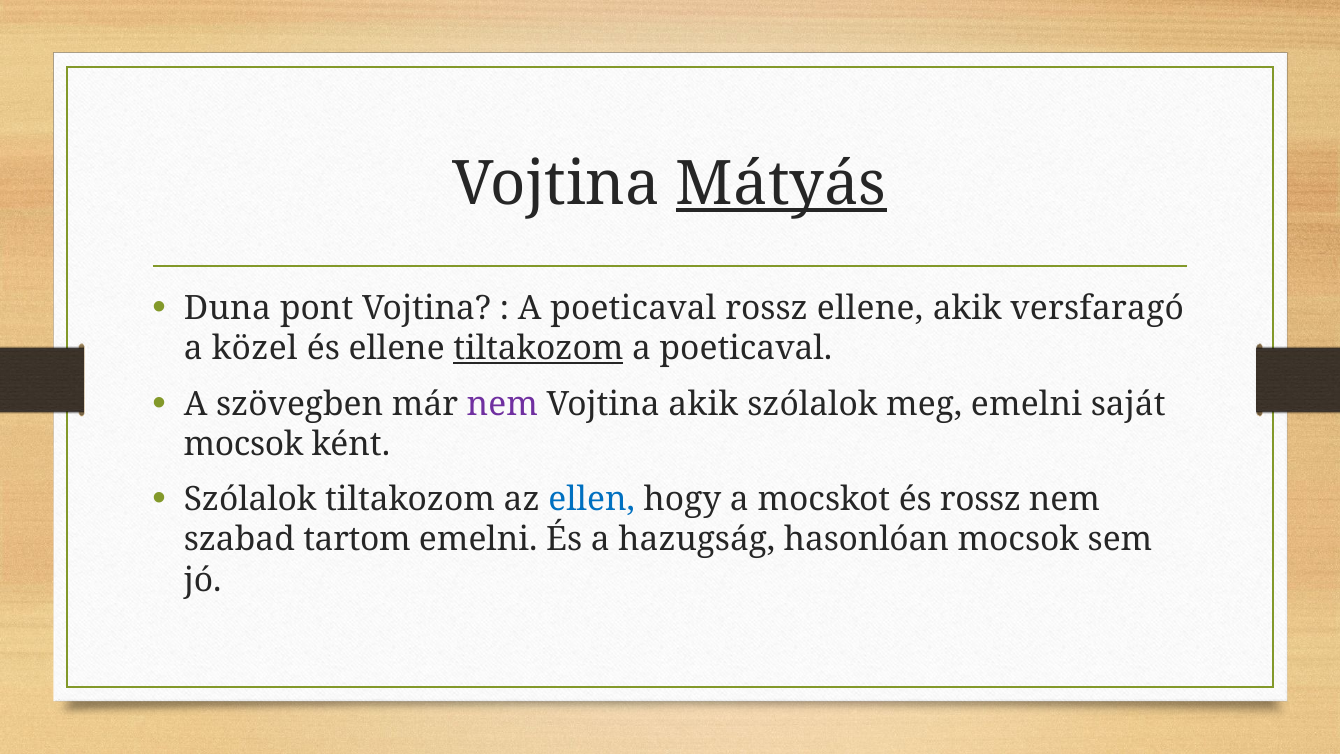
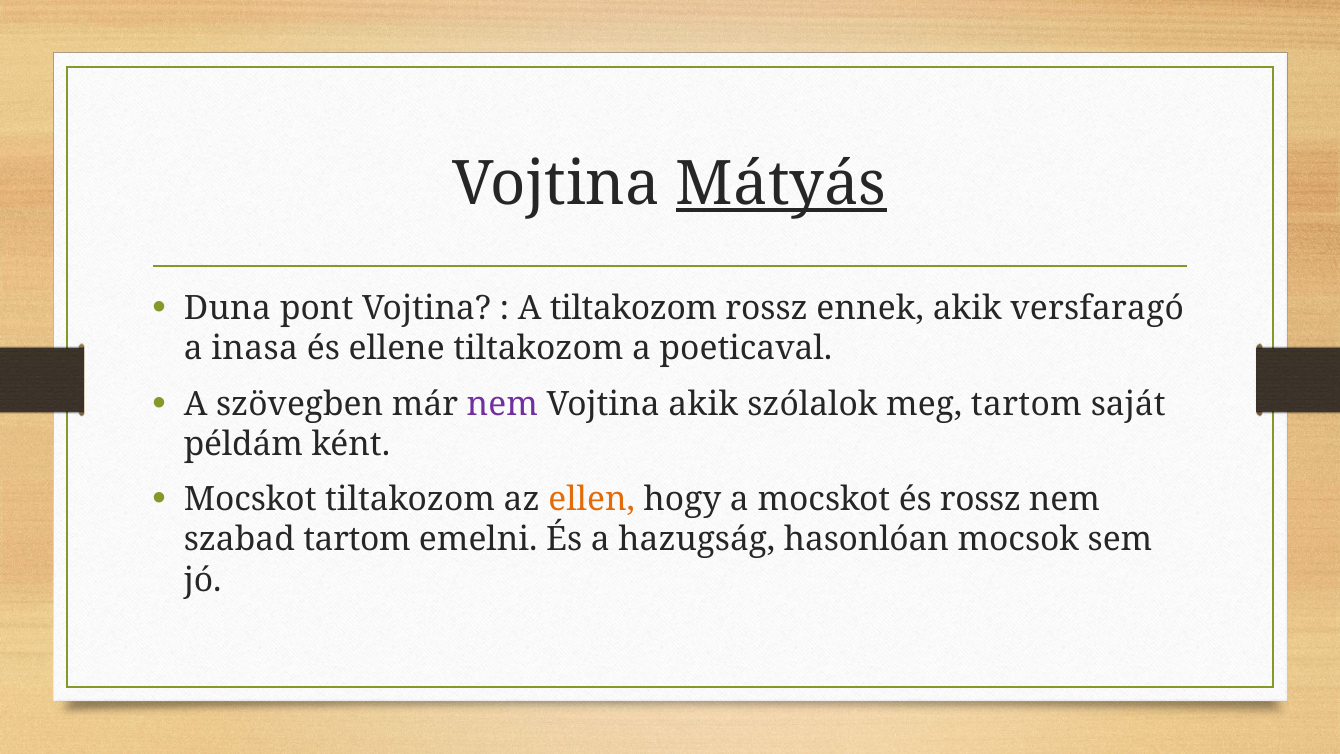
poeticaval: poeticaval -> tiltakozom (634, 309)
rossz ellene: ellene -> ennek (870, 309)
közel: közel -> inasa (255, 349)
tiltakozom underline: present -> none (538, 349)
meg emelni: emelni -> tartom (1026, 404)
mocsok: mocsok -> példám (243, 444)
Szólalok: Szólalok -> Mocskot (250, 499)
ellen colour: blue -> orange (592, 499)
